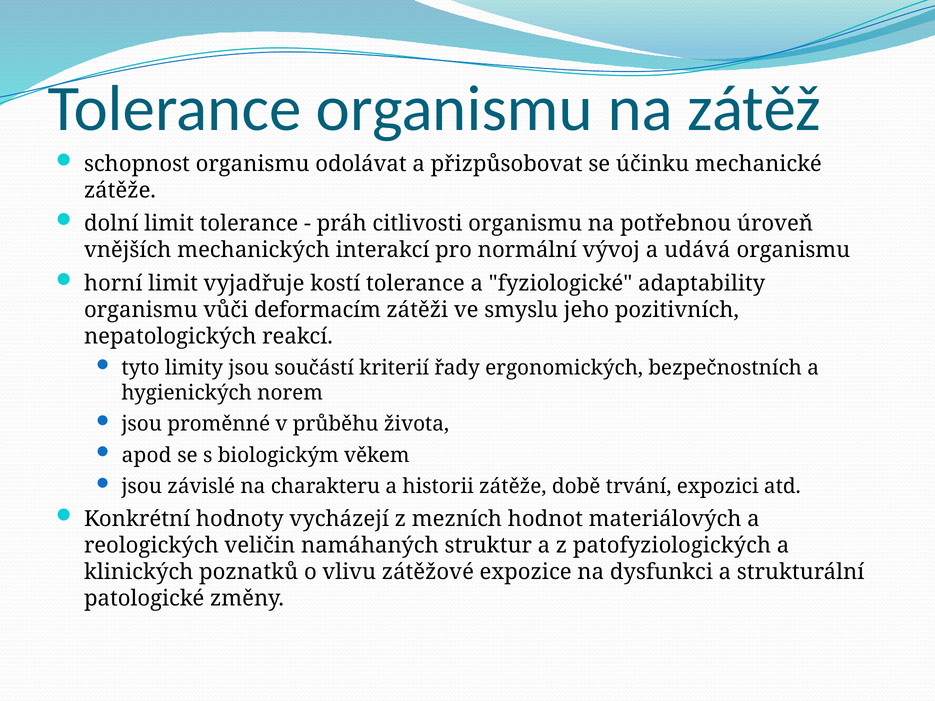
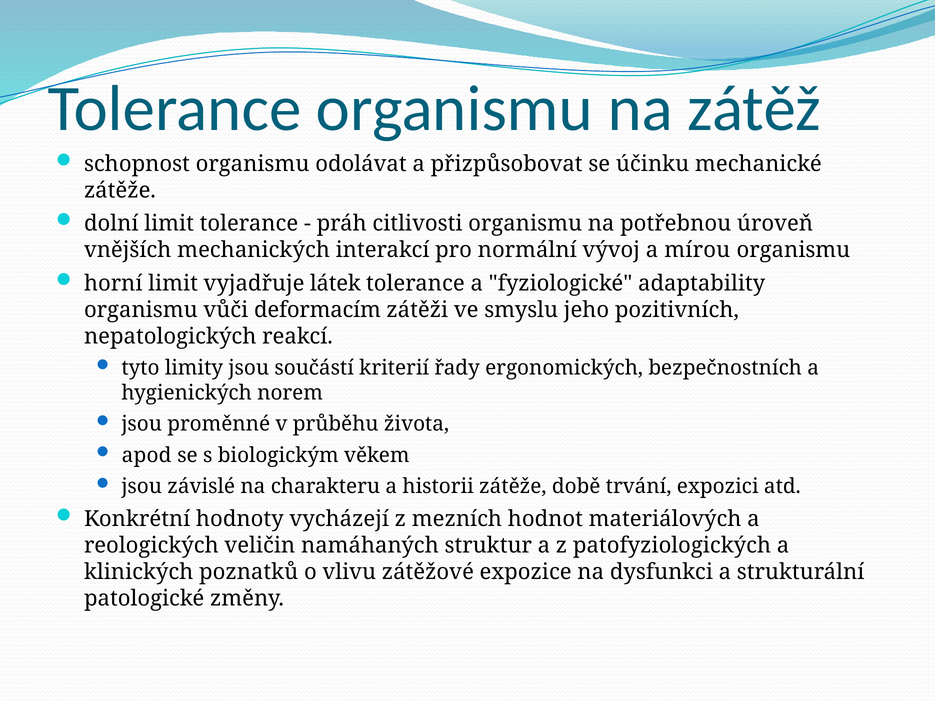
udává: udává -> mírou (697, 250)
kostí: kostí -> látek (335, 283)
